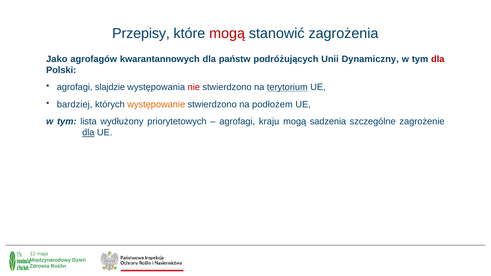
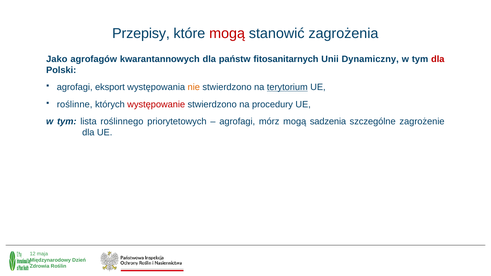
podróżujących: podróżujących -> fitosanitarnych (286, 59)
slajdzie: slajdzie -> eksport (110, 87)
nie colour: red -> orange (194, 87)
bardziej: bardziej -> roślinne (75, 104)
występowanie colour: orange -> red (156, 104)
podłożem: podłożem -> procedury (272, 104)
wydłużony: wydłużony -> roślinnego (122, 122)
kraju: kraju -> mórz (269, 122)
dla underline: present -> none (88, 133)
